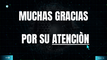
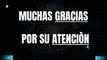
GRACIAS underline: none -> present (72, 17)
